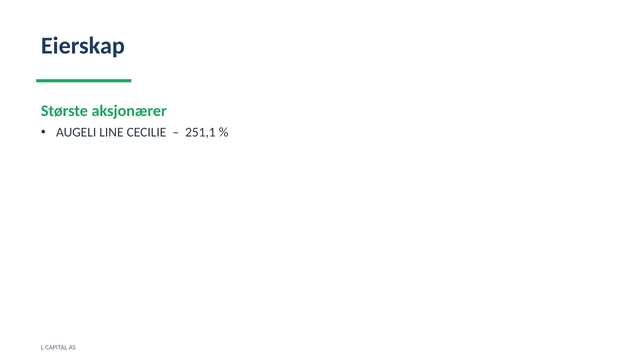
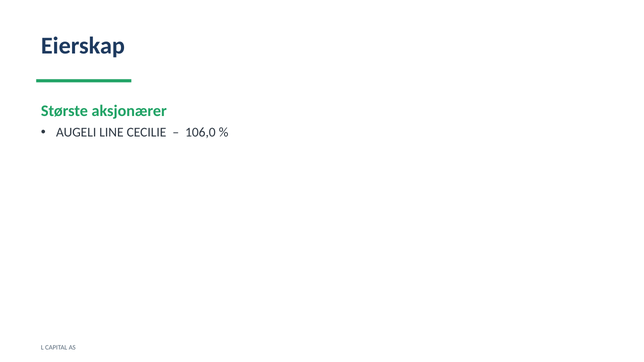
251,1: 251,1 -> 106,0 (200, 132)
